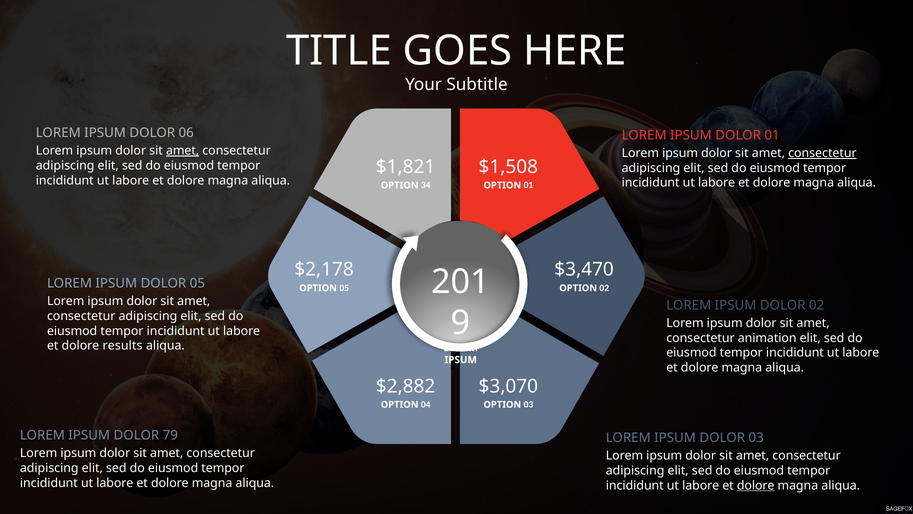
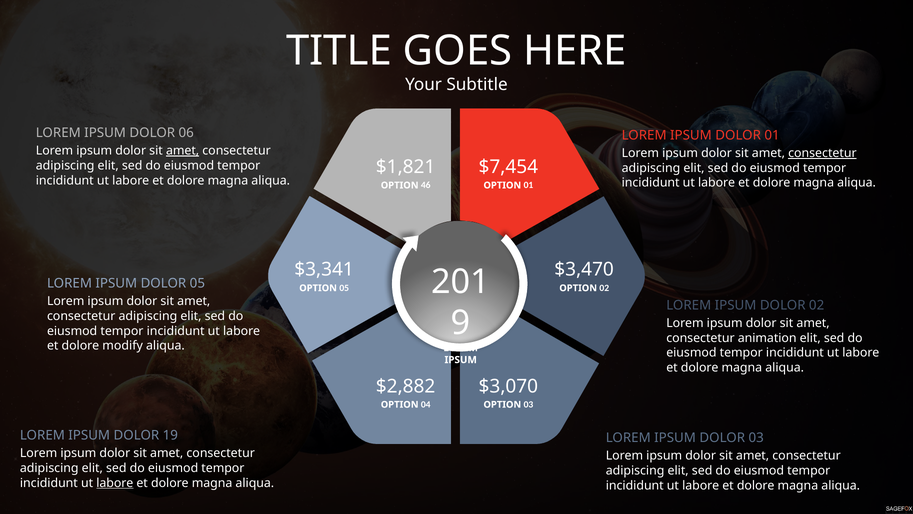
$1,508: $1,508 -> $7,454 (508, 167)
34: 34 -> 46 (426, 185)
$2,178: $2,178 -> $3,341 (324, 269)
results: results -> modify (123, 346)
79: 79 -> 19 (170, 435)
labore underline: none -> present (115, 483)
dolore underline: present -> none (756, 485)
